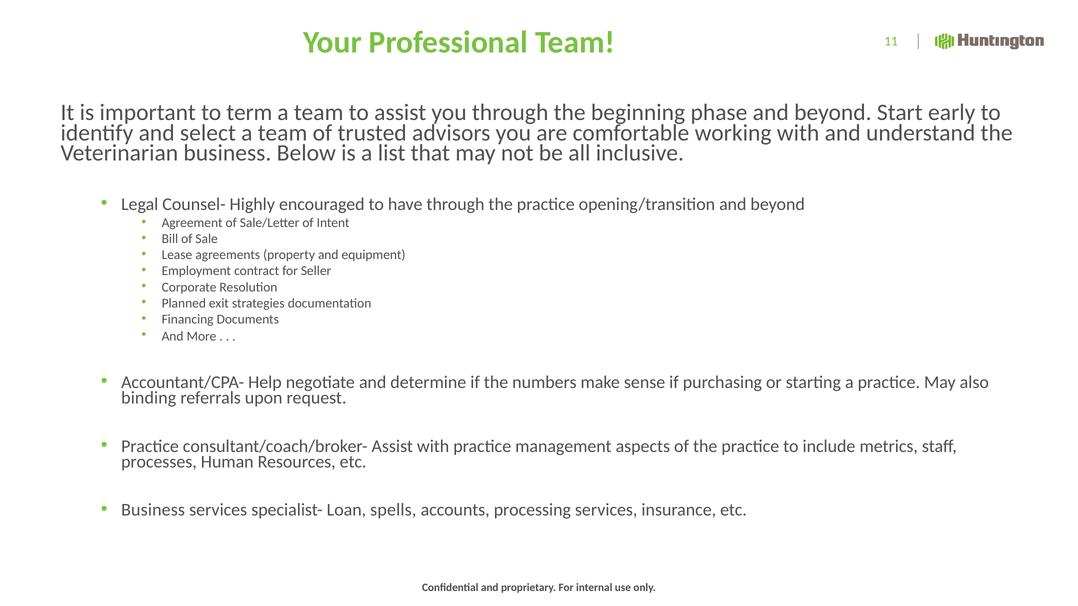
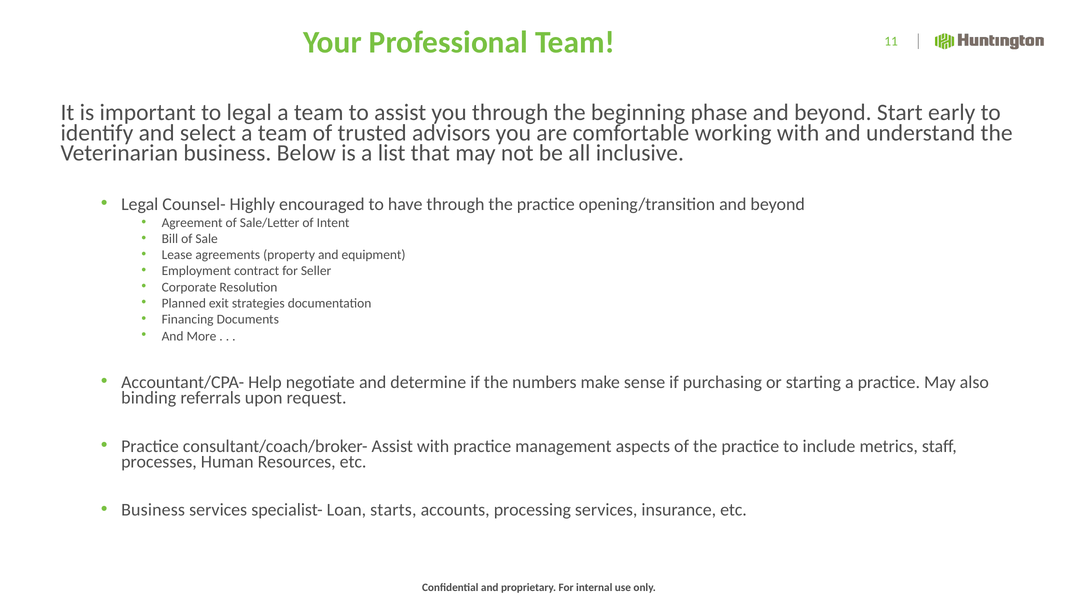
to term: term -> legal (249, 113)
spells: spells -> starts (393, 510)
